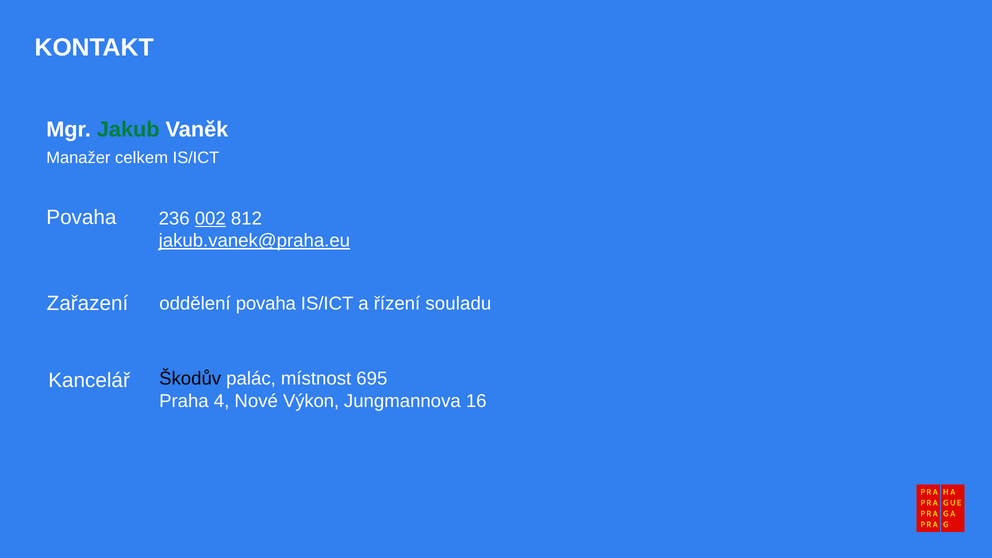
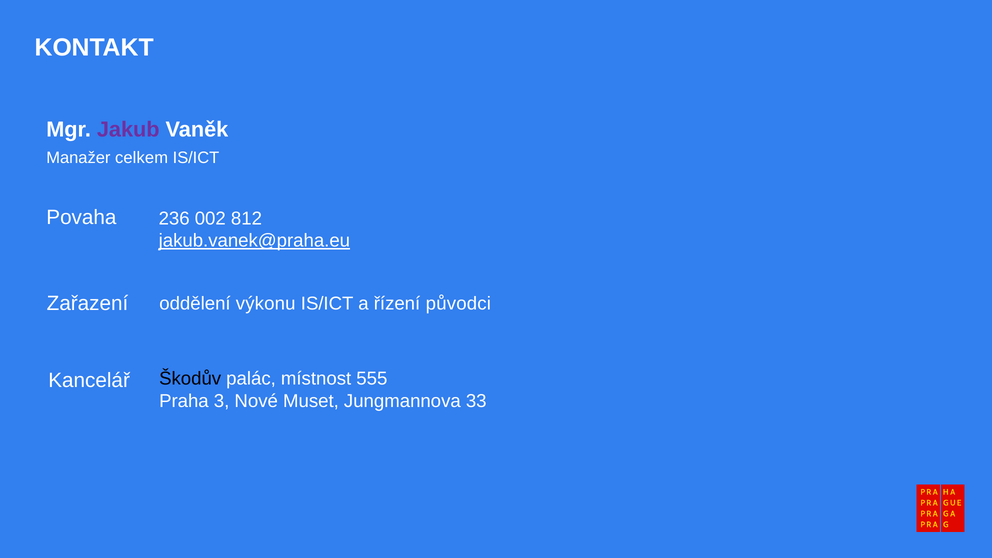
Jakub colour: green -> purple (128, 130)
002 underline: present -> none (210, 218)
oddělení povaha: povaha -> výkonu (266, 304)
souladu: souladu -> původci (458, 304)
695: 695 -> 555 (372, 379)
4: 4 -> 3 (222, 401)
Výkon: Výkon -> Muset (311, 401)
16: 16 -> 33 (476, 401)
